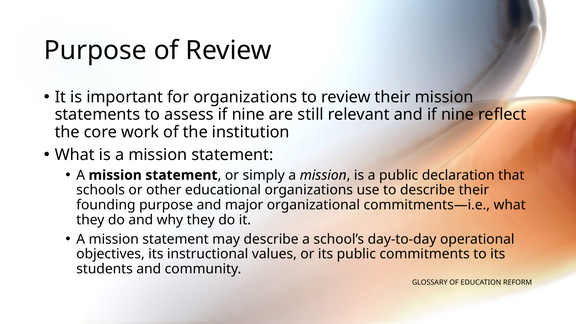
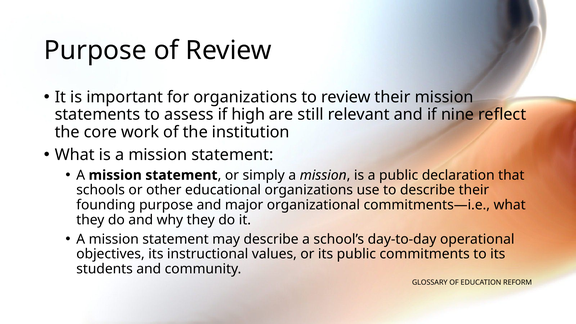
assess if nine: nine -> high (248, 115)
